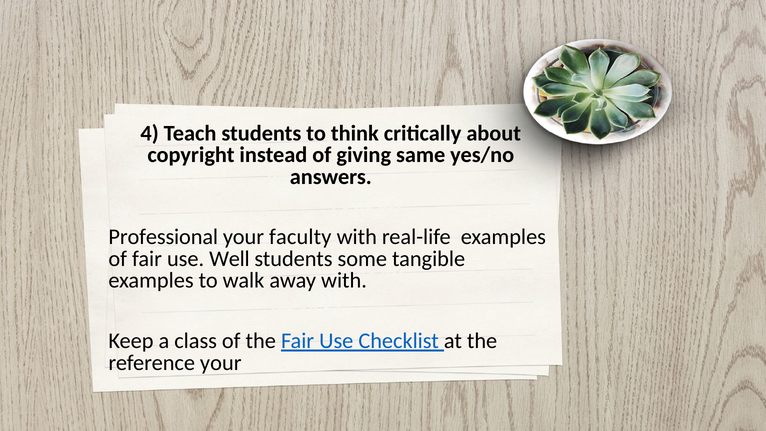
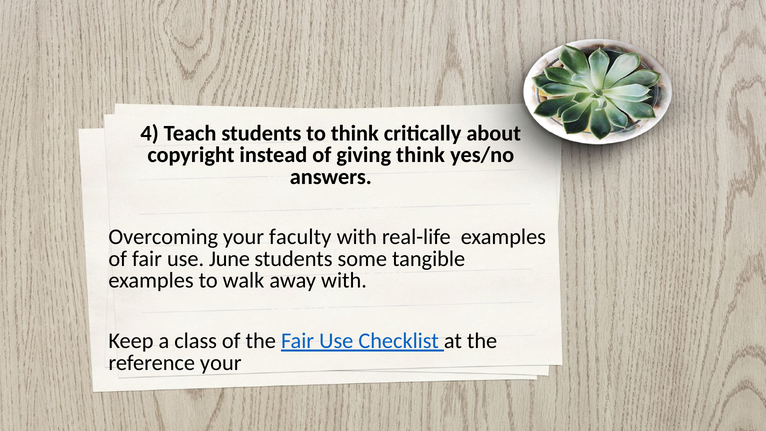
giving same: same -> think (421, 155)
Professional: Professional -> Overcoming (163, 237)
Well: Well -> June (229, 259)
